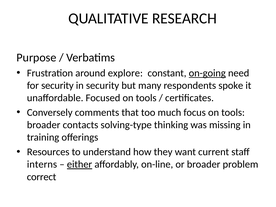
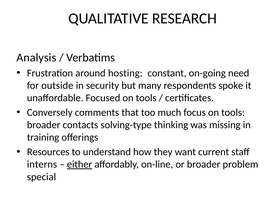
Purpose: Purpose -> Analysis (36, 58)
explore: explore -> hosting (125, 73)
on-going underline: present -> none (207, 73)
for security: security -> outside (57, 85)
correct: correct -> special (41, 177)
